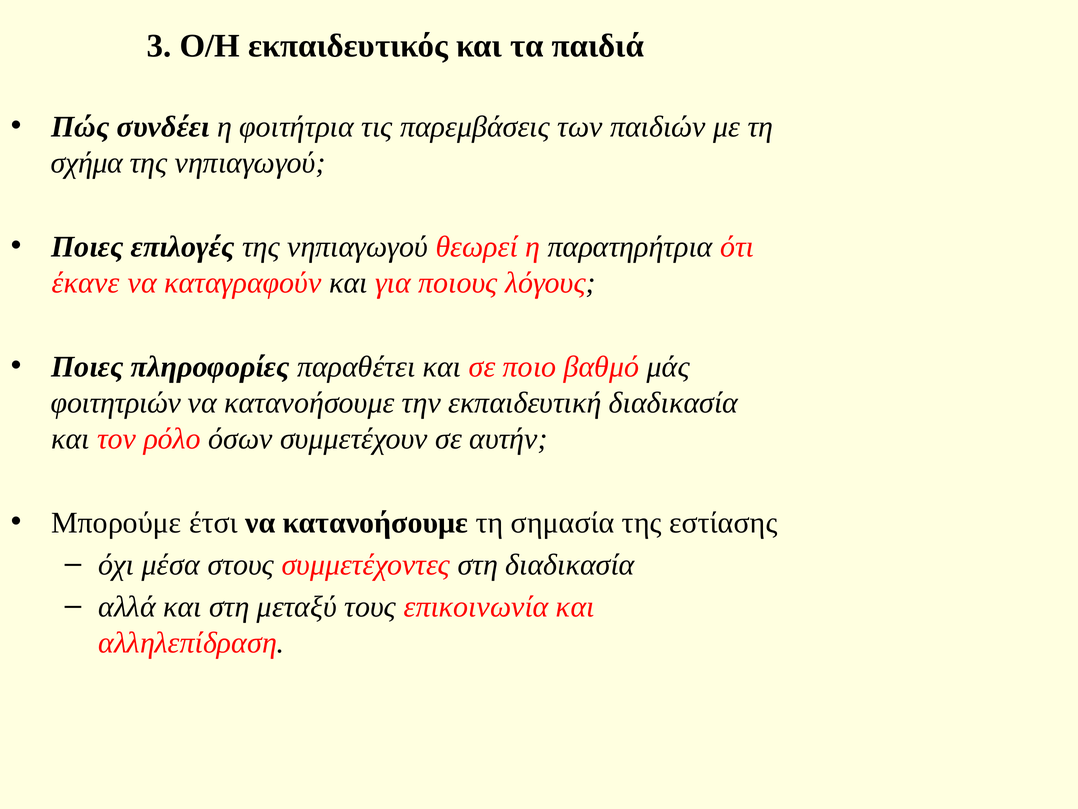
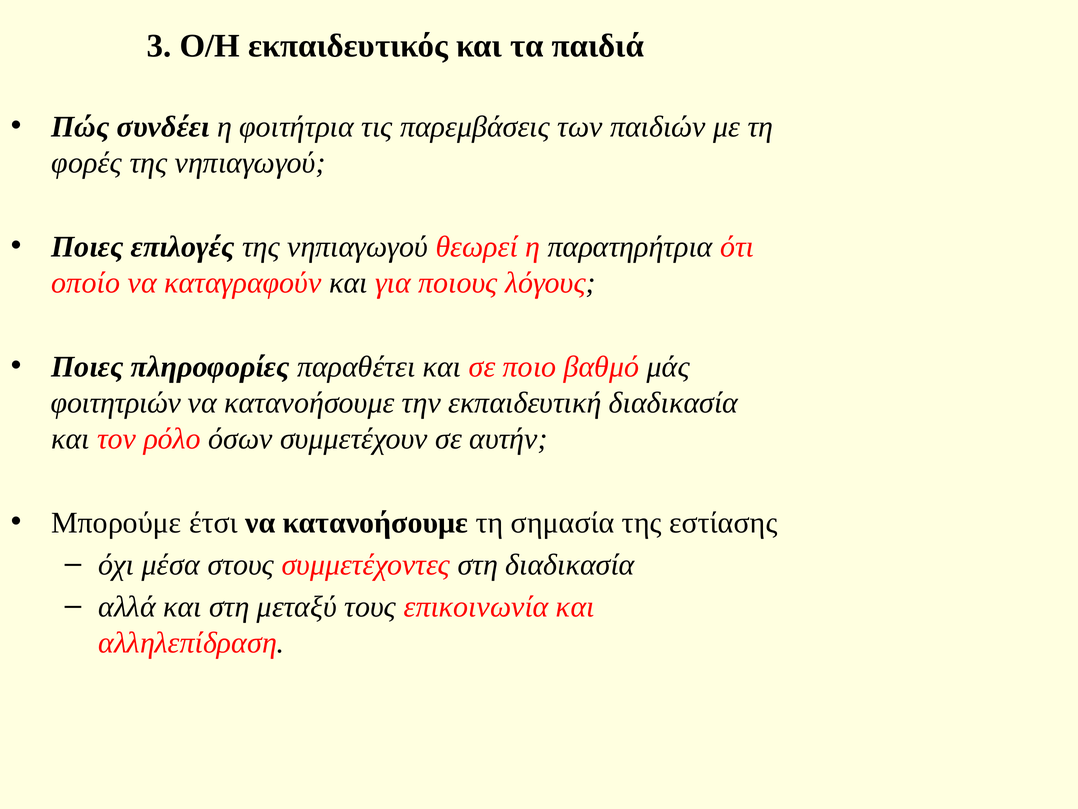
σχήμα: σχήμα -> φορές (87, 163)
έκανε: έκανε -> οποίο (86, 282)
